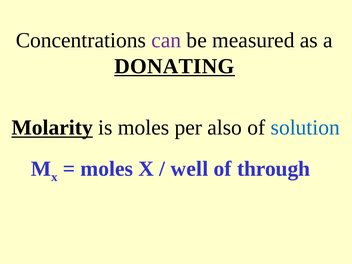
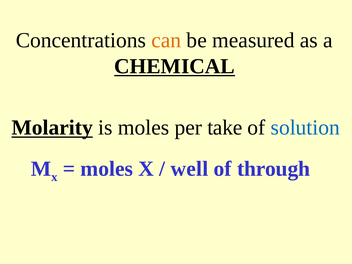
can colour: purple -> orange (166, 40)
DONATING: DONATING -> CHEMICAL (174, 66)
also: also -> take (225, 128)
